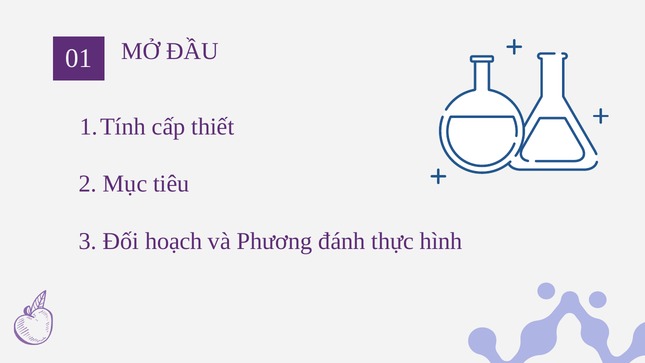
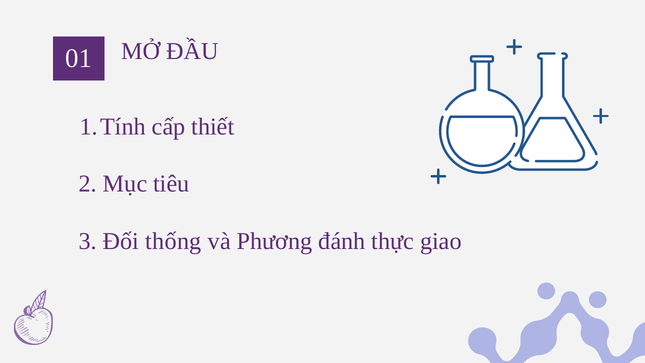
hoạch: hoạch -> thống (173, 241)
hình: hình -> giao (441, 241)
